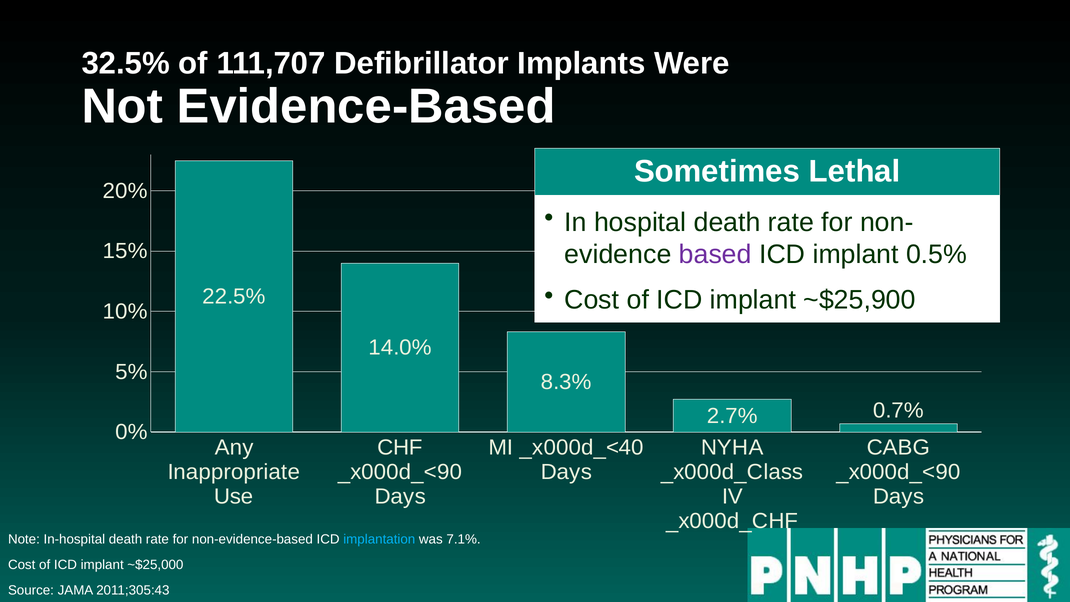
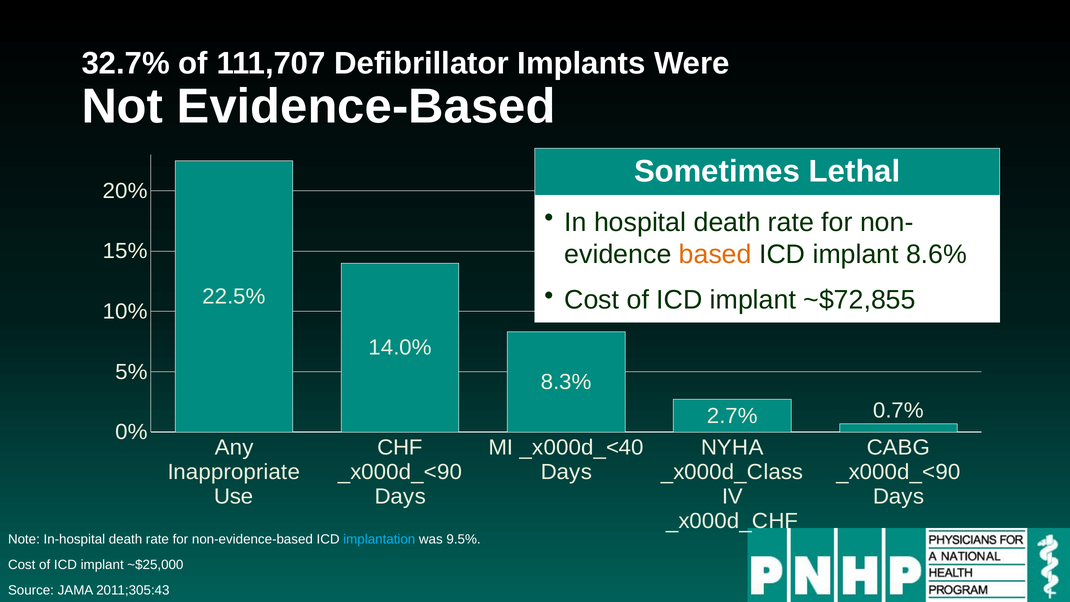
32.5%: 32.5% -> 32.7% (126, 64)
based colour: purple -> orange (715, 255)
0.5%: 0.5% -> 8.6% (937, 255)
~$25,900: ~$25,900 -> ~$72,855 (860, 300)
7.1%: 7.1% -> 9.5% (464, 539)
